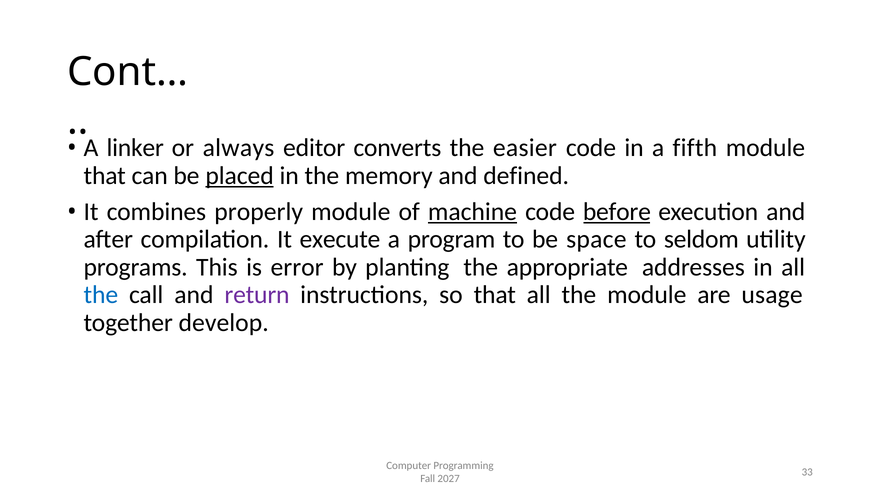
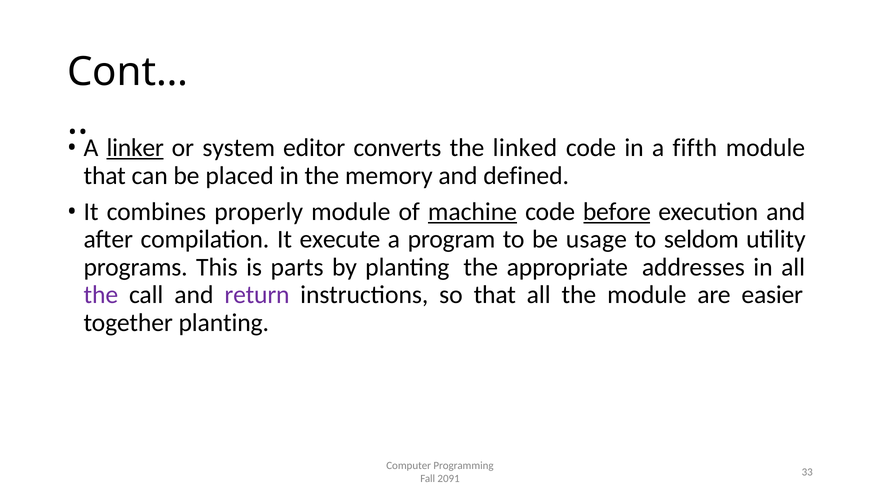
linker underline: none -> present (135, 148)
always: always -> system (239, 148)
easier: easier -> linked (525, 148)
placed underline: present -> none (240, 176)
space: space -> usage (596, 240)
error: error -> parts (297, 267)
the colour: blue -> purple (101, 295)
usage: usage -> easier (772, 295)
together develop: develop -> planting (224, 323)
2027: 2027 -> 2091 (449, 479)
